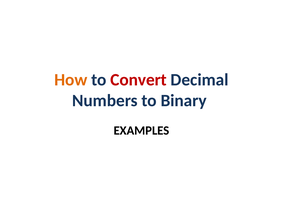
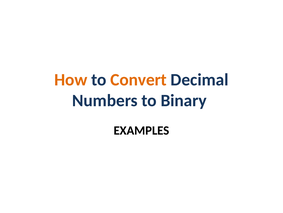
Convert colour: red -> orange (139, 80)
